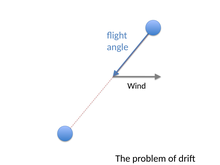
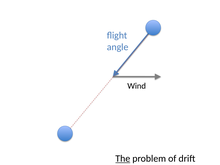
The underline: none -> present (123, 159)
